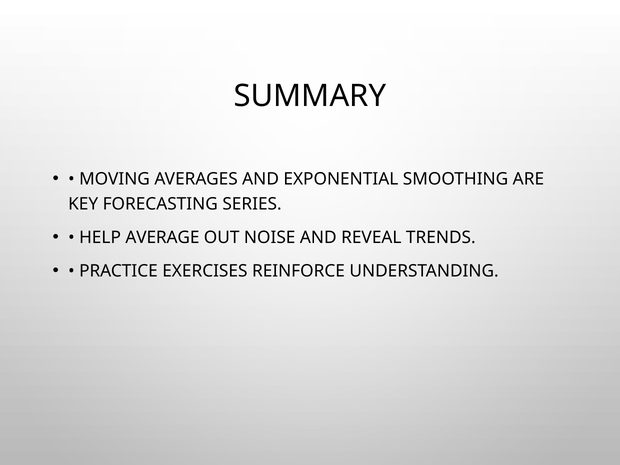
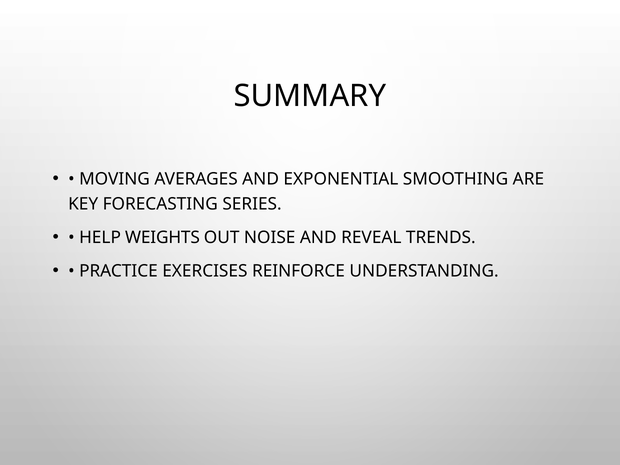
AVERAGE: AVERAGE -> WEIGHTS (162, 237)
